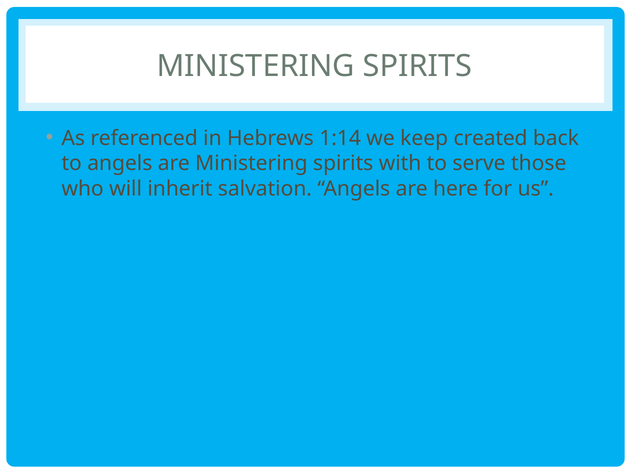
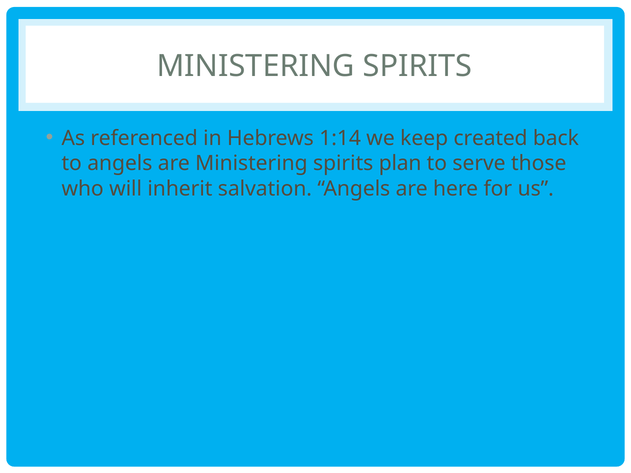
with: with -> plan (400, 163)
